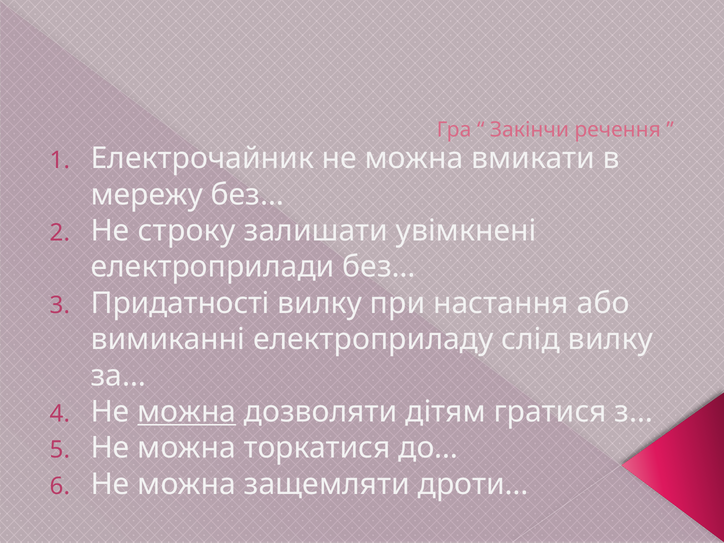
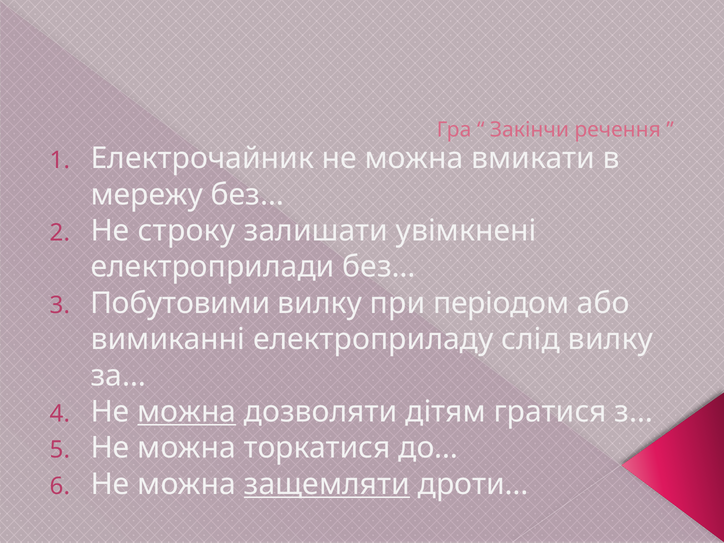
Придатності: Придатності -> Побутовими (180, 303)
настання: настання -> періодом (501, 303)
защемляти underline: none -> present (327, 484)
